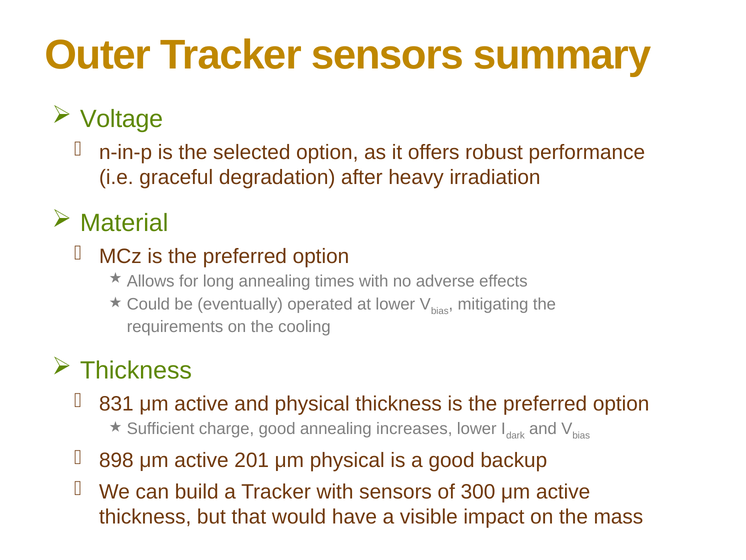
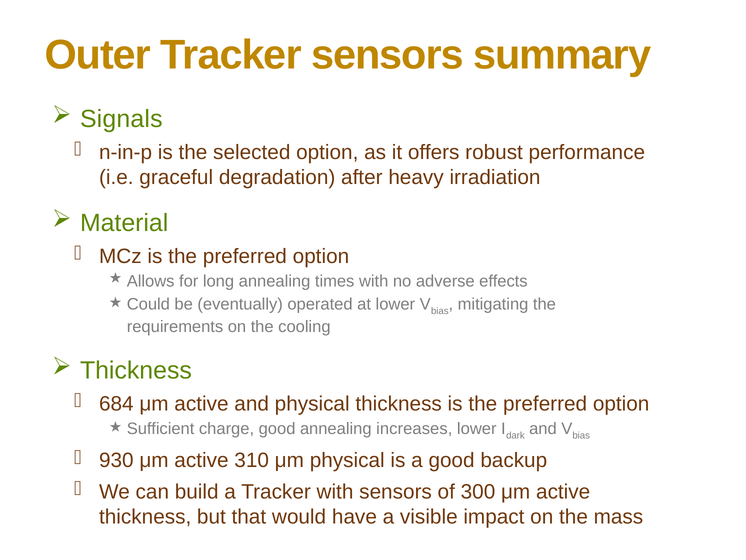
Voltage: Voltage -> Signals (121, 119)
831: 831 -> 684 (116, 403)
898: 898 -> 930 (116, 460)
201: 201 -> 310 (252, 460)
